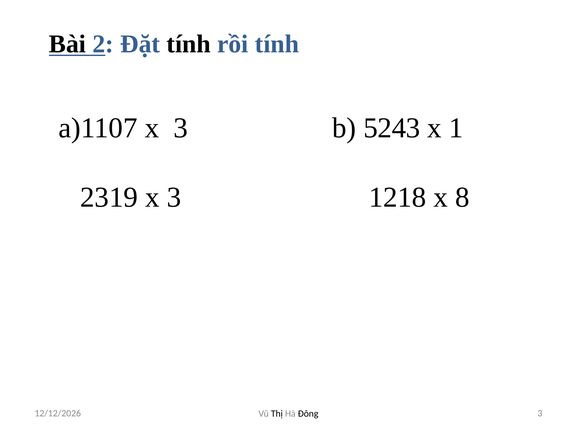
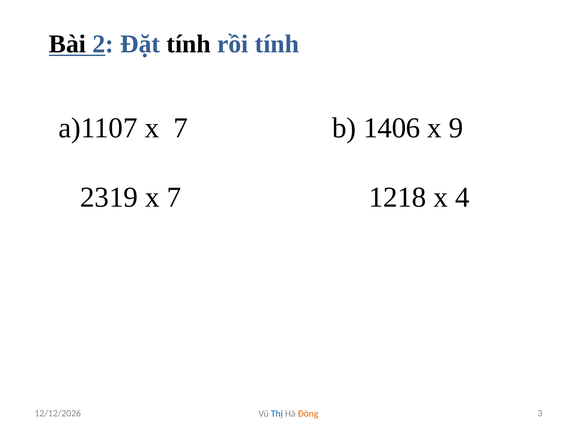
3: 3 -> 7 (181, 128)
5243: 5243 -> 1406 (392, 128)
1: 1 -> 9 (456, 128)
2319 x 3: 3 -> 7 (174, 197)
8: 8 -> 4 (462, 197)
Thị colour: black -> blue (277, 413)
Đông colour: black -> orange (308, 413)
